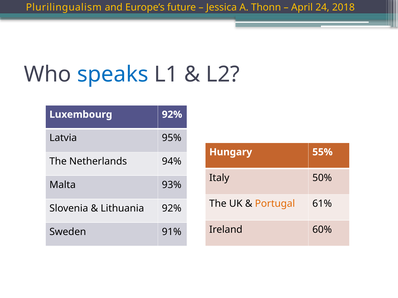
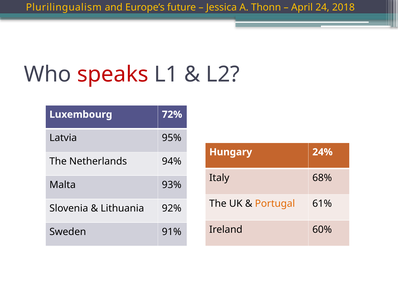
speaks colour: blue -> red (113, 74)
Luxembourg 92%: 92% -> 72% (172, 115)
55%: 55% -> 24% (323, 152)
50%: 50% -> 68% (322, 178)
